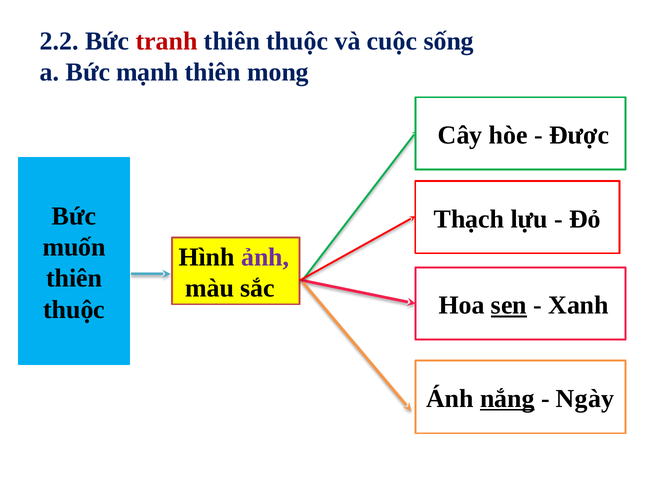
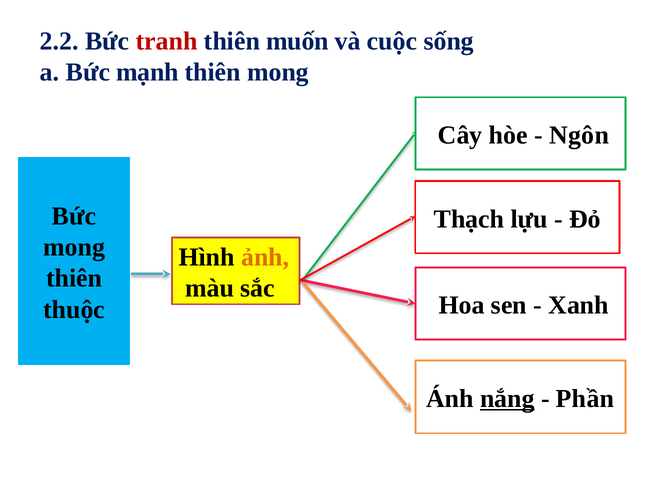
thuộc: thuộc -> muốn (297, 41)
Được: Được -> Ngôn (579, 135)
muốn: muốn -> mong (74, 247)
ảnh colour: purple -> orange (265, 257)
sen underline: present -> none (509, 305)
Ngày: Ngày -> Phần (585, 398)
